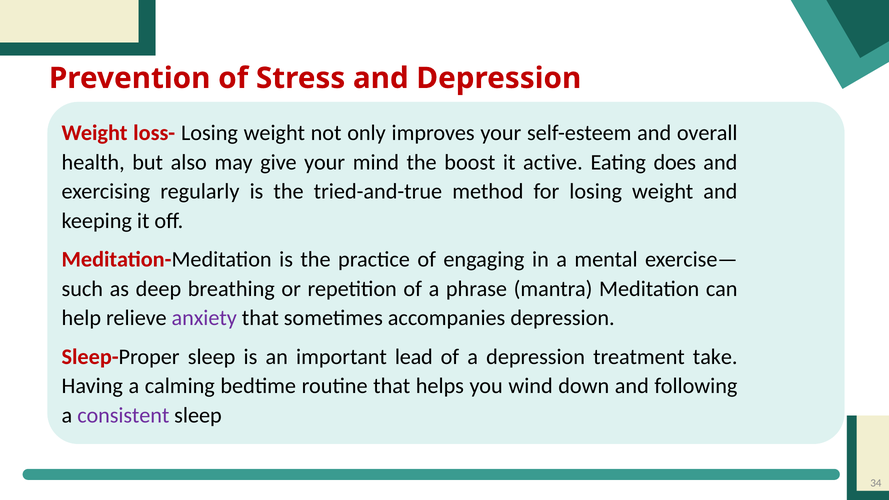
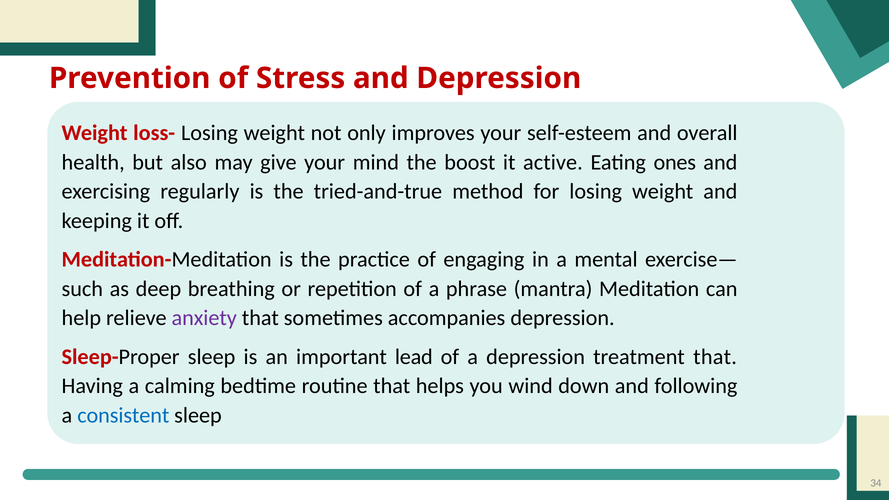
does: does -> ones (675, 162)
treatment take: take -> that (715, 357)
consistent colour: purple -> blue (123, 415)
